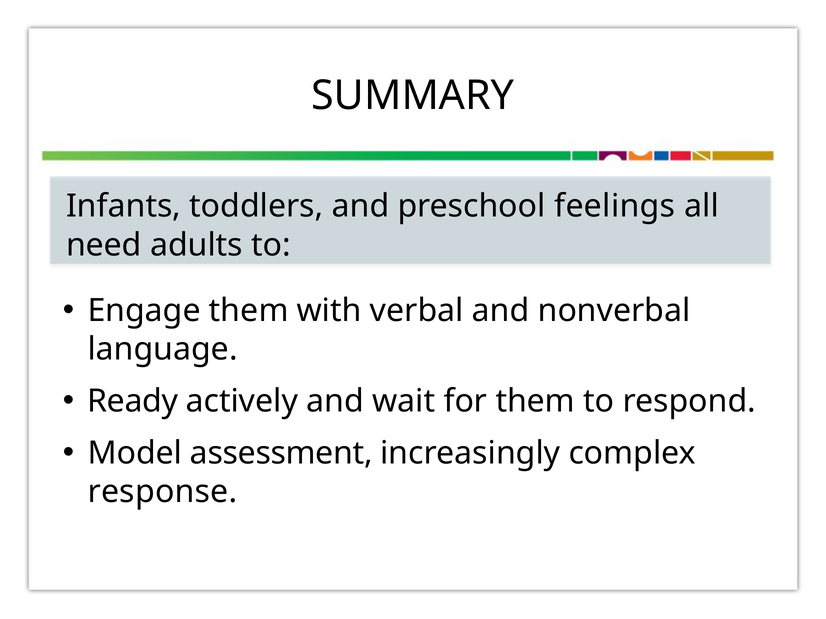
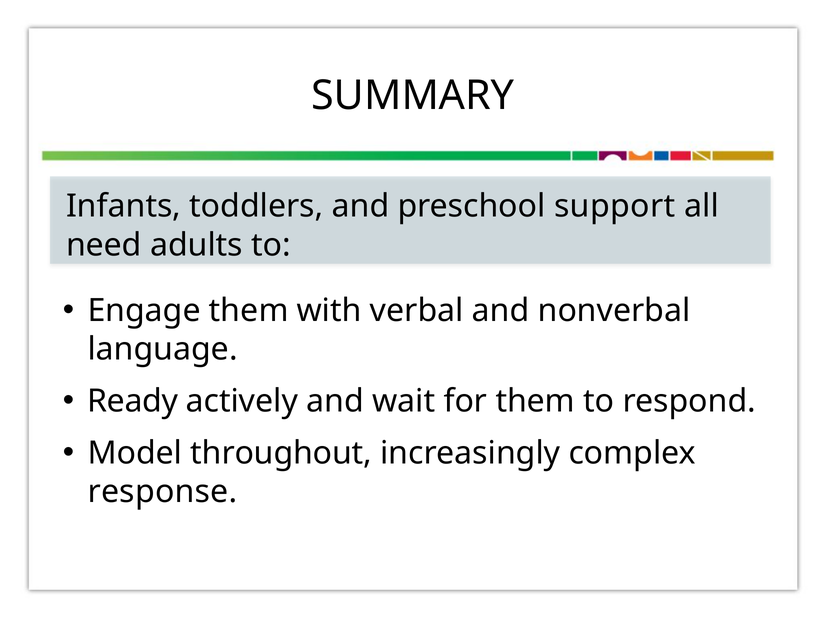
feelings: feelings -> support (615, 207)
assessment: assessment -> throughout (281, 454)
